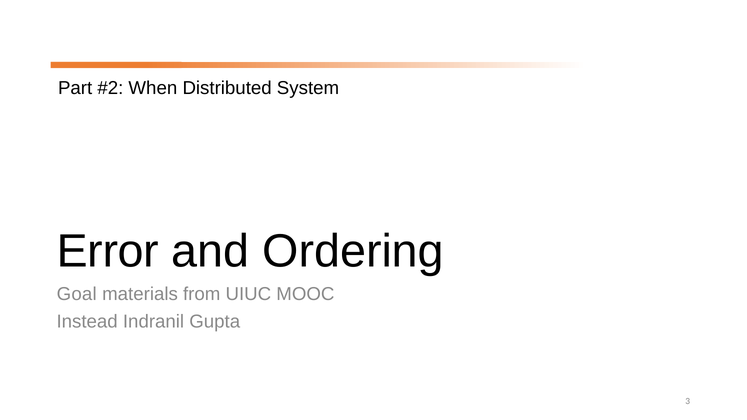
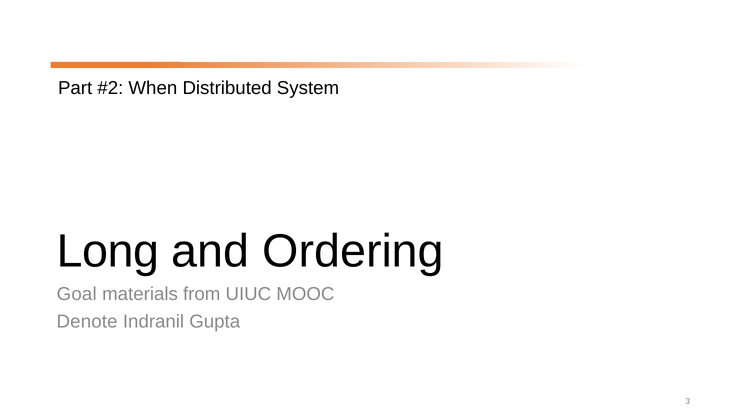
Error: Error -> Long (108, 251)
Instead: Instead -> Denote (87, 322)
